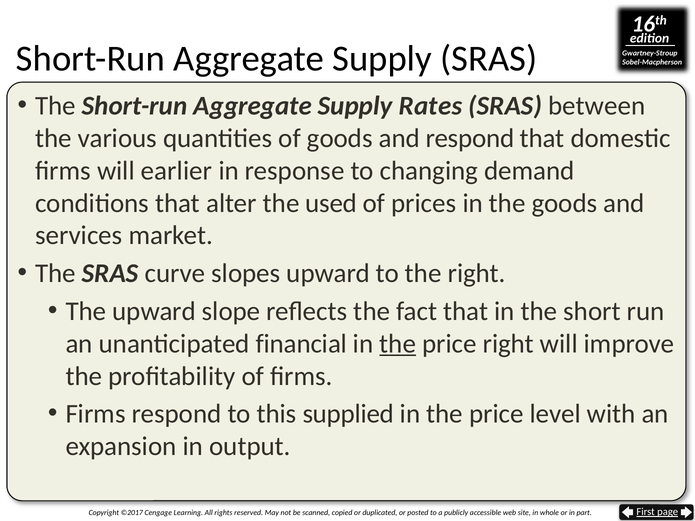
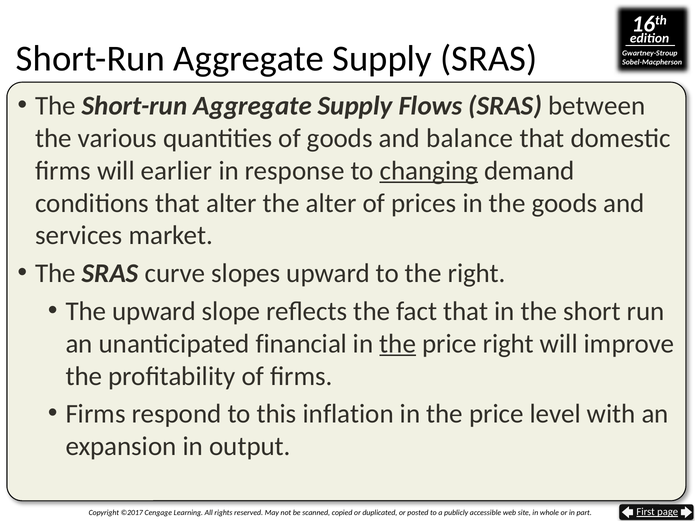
Rates: Rates -> Flows (431, 106)
and respond: respond -> balance (470, 138)
changing underline: none -> present (429, 171)
the used: used -> alter (331, 203)
supplied: supplied -> inflation (348, 414)
